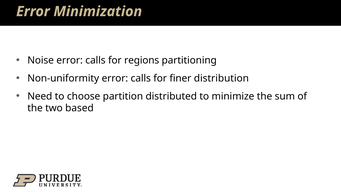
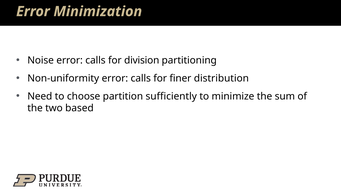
regions: regions -> division (142, 60)
distributed: distributed -> sufficiently (171, 96)
